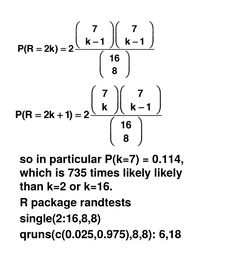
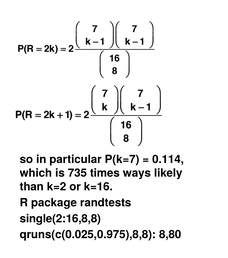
times likely: likely -> ways (137, 173)
6,18: 6,18 -> 8,80 (170, 235)
